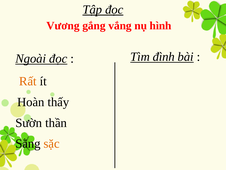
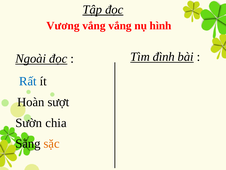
Vương gắng: gắng -> vắng (94, 26)
Rất colour: orange -> blue (28, 81)
thấy: thấy -> sượt (58, 102)
thần: thần -> chia (56, 123)
